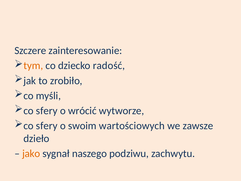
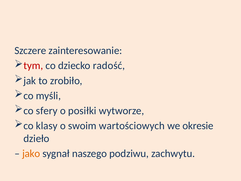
tym colour: orange -> red (33, 66)
wrócić: wrócić -> posiłki (82, 111)
sfery: sfery -> klasy (47, 126)
zawsze: zawsze -> okresie (198, 126)
